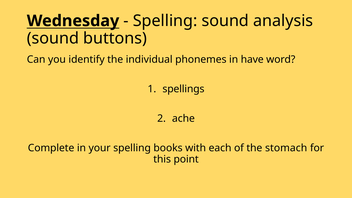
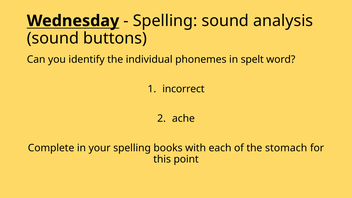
have: have -> spelt (252, 60)
spellings: spellings -> incorrect (183, 89)
